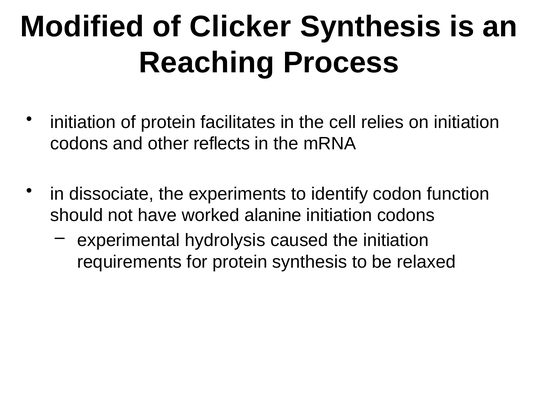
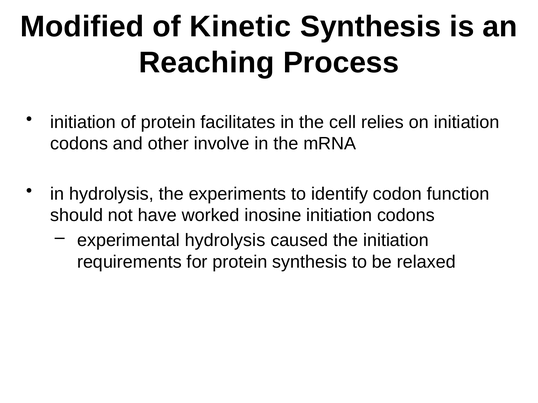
Clicker: Clicker -> Kinetic (240, 27)
reflects: reflects -> involve (222, 144)
in dissociate: dissociate -> hydrolysis (111, 194)
alanine: alanine -> inosine (273, 216)
